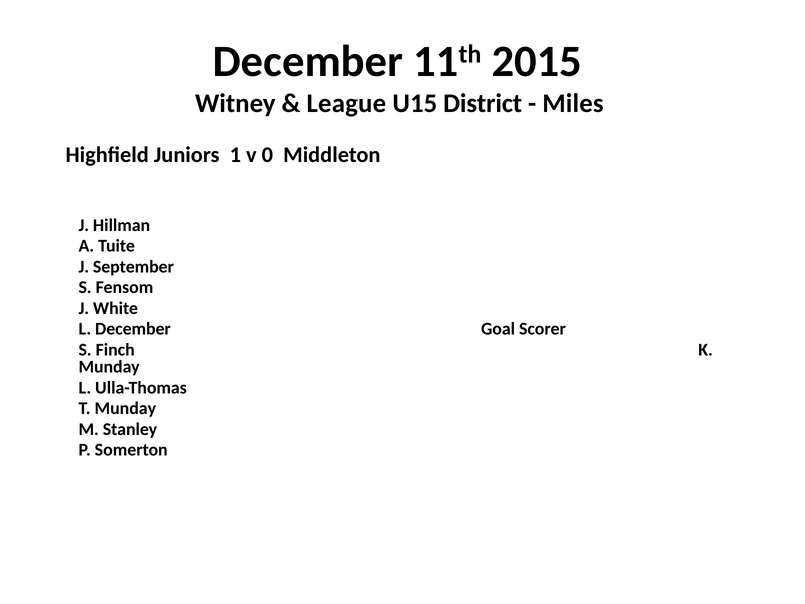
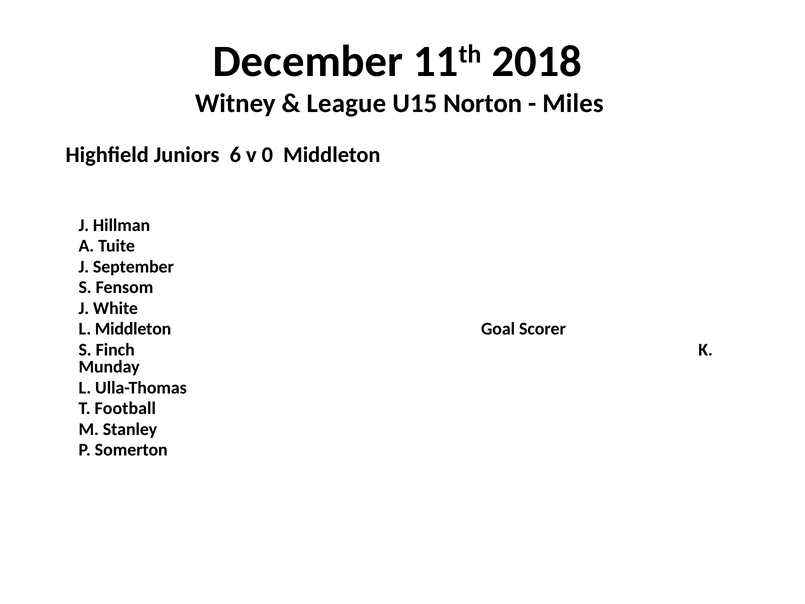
2015: 2015 -> 2018 (537, 61)
District: District -> Norton (483, 103)
1: 1 -> 6 (235, 155)
L December: December -> Middleton (133, 329)
T Munday: Munday -> Football (125, 408)
